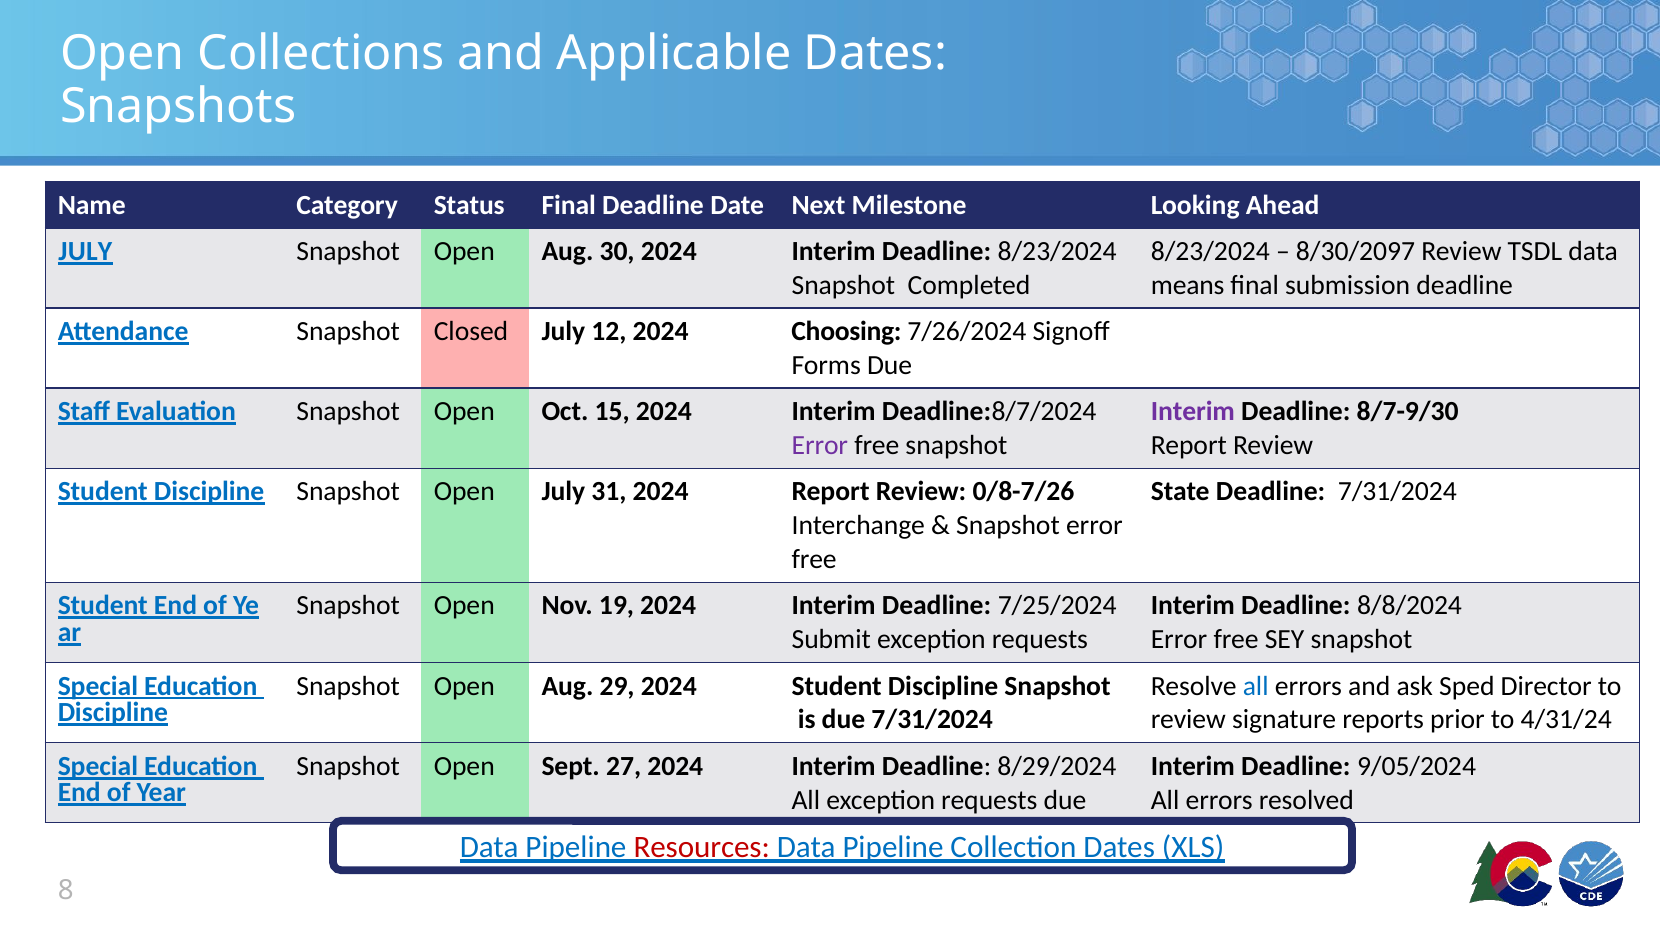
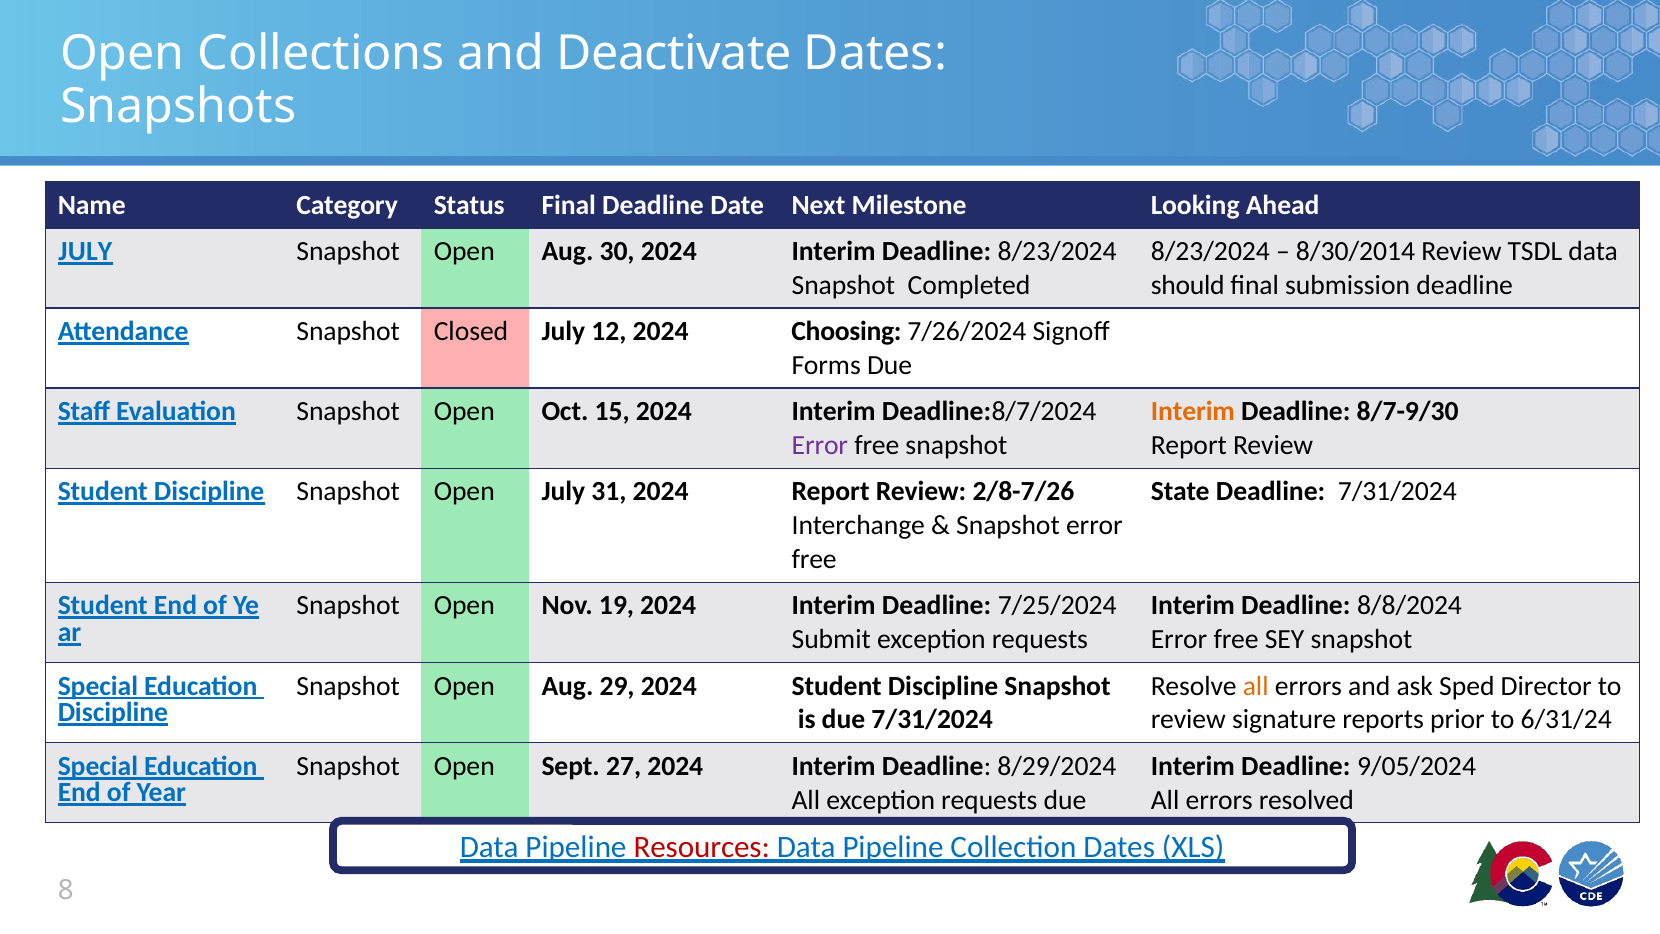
Applicable: Applicable -> Deactivate (674, 54)
8/30/2097: 8/30/2097 -> 8/30/2014 (1356, 251)
means: means -> should (1188, 285)
Interim colour: purple -> orange (1193, 411)
0/8-7/26: 0/8-7/26 -> 2/8-7/26 (1023, 492)
all colour: blue -> orange (1256, 686)
4/31/24: 4/31/24 -> 6/31/24 (1566, 720)
